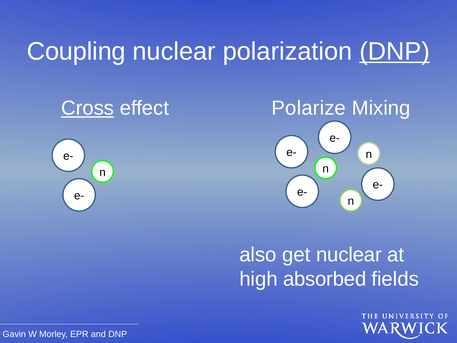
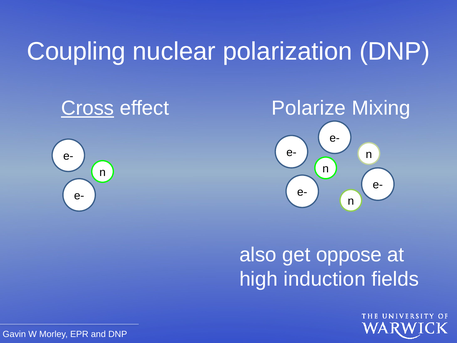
DNP underline: present -> none (395, 51)
get nuclear: nuclear -> oppose (349, 254)
absorbed: absorbed -> induction (325, 279)
